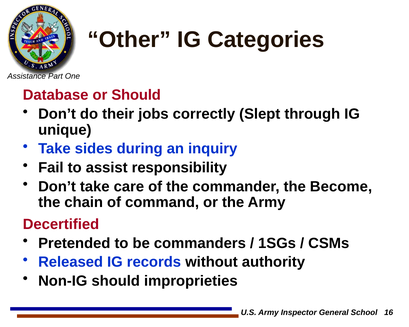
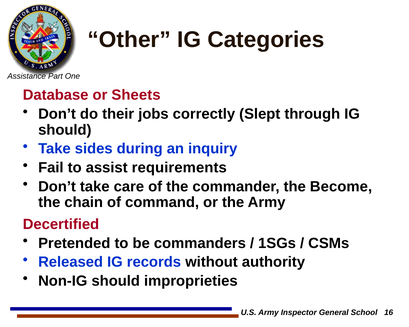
or Should: Should -> Sheets (136, 95)
unique: unique -> should (65, 130)
responsibility: responsibility -> requirements (179, 168)
